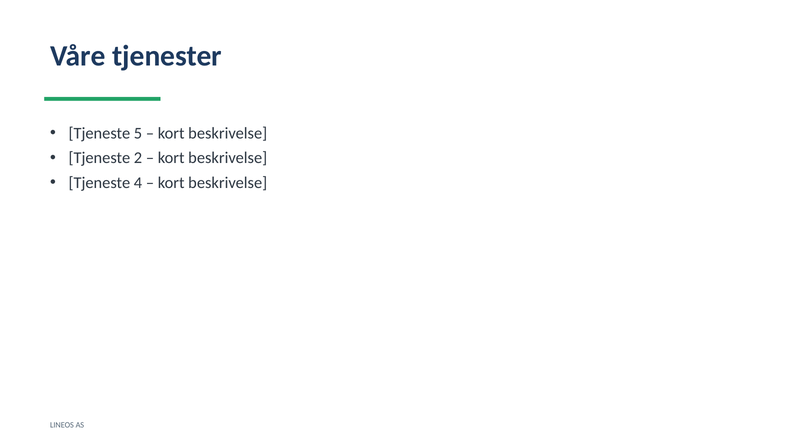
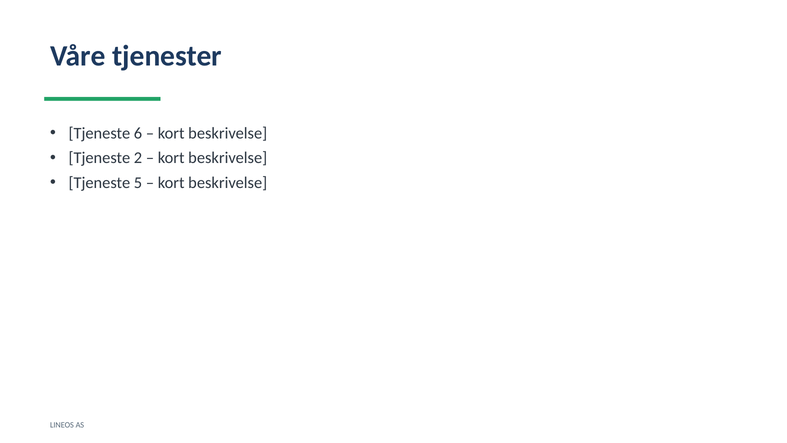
5: 5 -> 6 (138, 133)
4: 4 -> 5 (138, 183)
